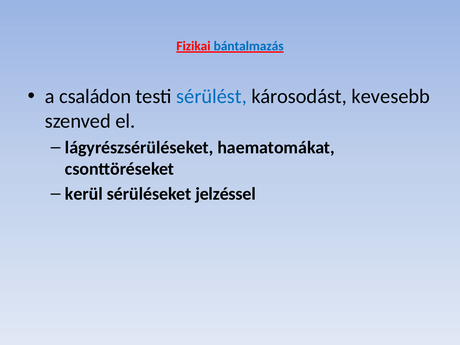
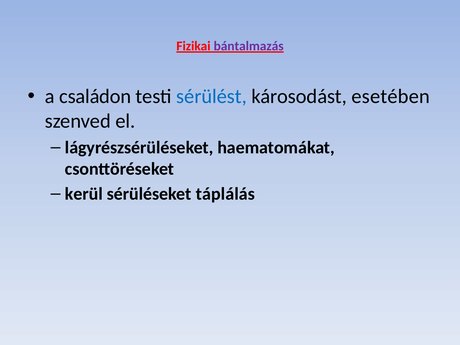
bántalmazás colour: blue -> purple (249, 46)
kevesebb: kevesebb -> esetében (391, 96)
jelzéssel: jelzéssel -> táplálás (225, 194)
